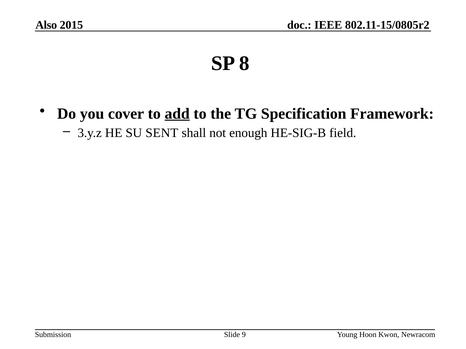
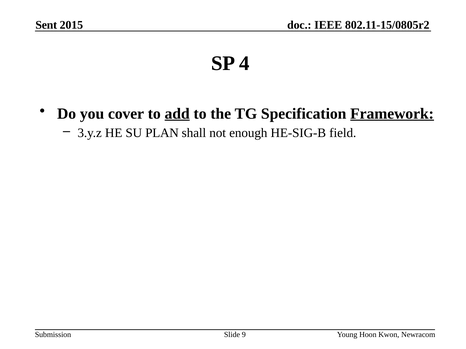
Also: Also -> Sent (46, 25)
8: 8 -> 4 (244, 64)
Framework underline: none -> present (392, 114)
SENT: SENT -> PLAN (162, 133)
